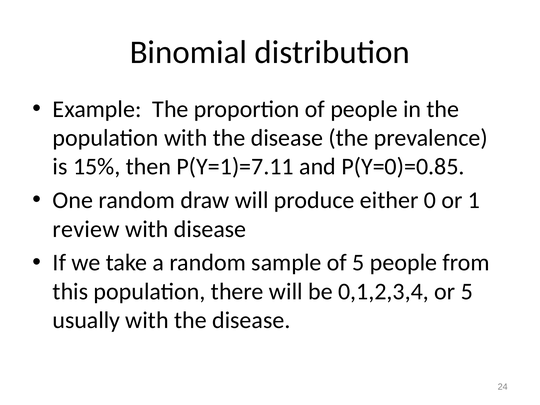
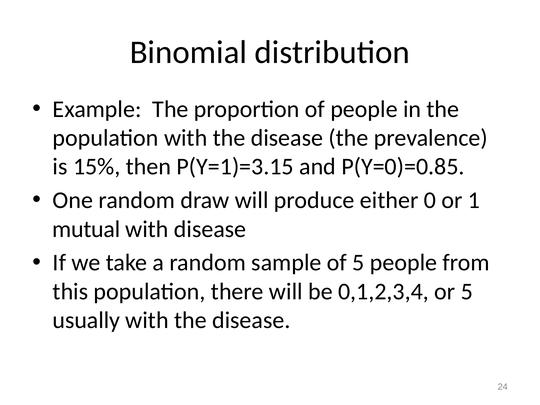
P(Y=1)=7.11: P(Y=1)=7.11 -> P(Y=1)=3.15 (235, 167)
review: review -> mutual (86, 229)
